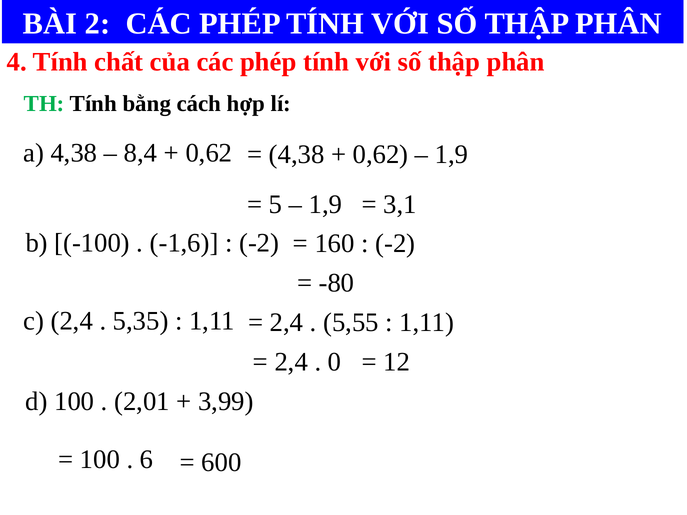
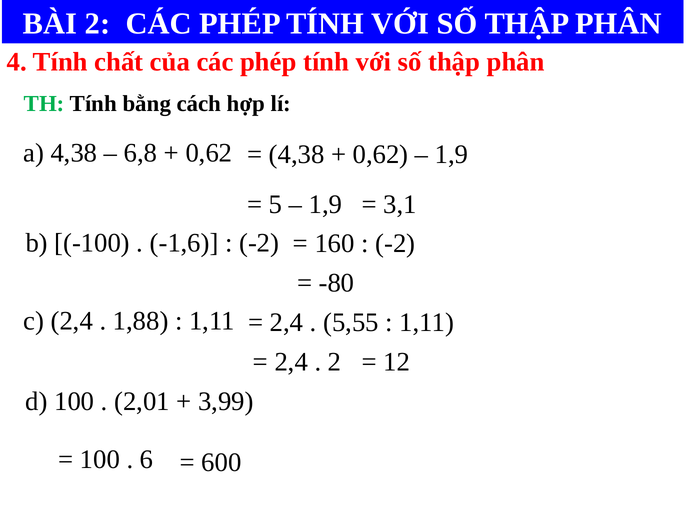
8,4: 8,4 -> 6,8 (141, 153)
5,35: 5,35 -> 1,88 (141, 321)
0: 0 -> 2 (335, 362)
